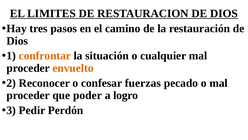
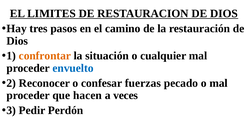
envuelto colour: orange -> blue (73, 68)
poder: poder -> hacen (87, 95)
logro: logro -> veces (126, 95)
